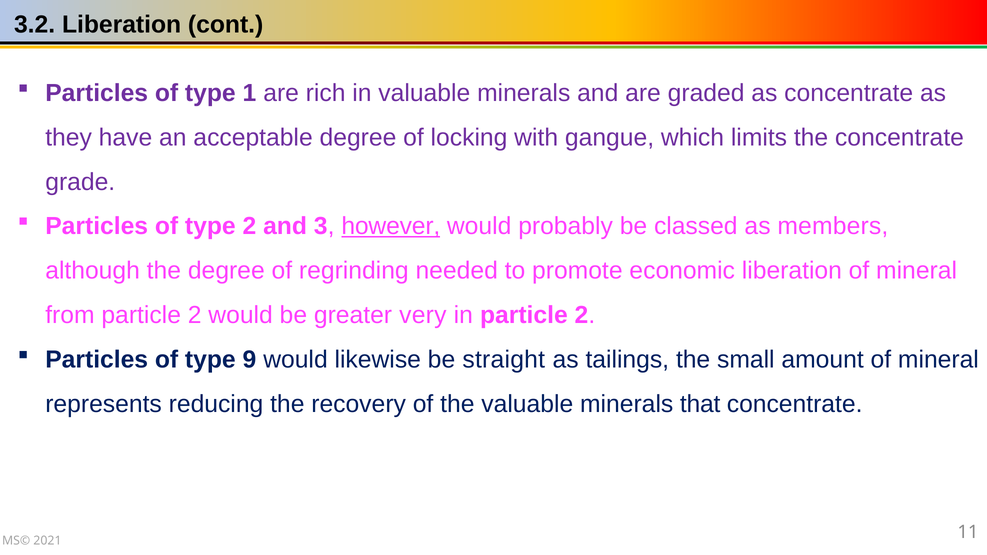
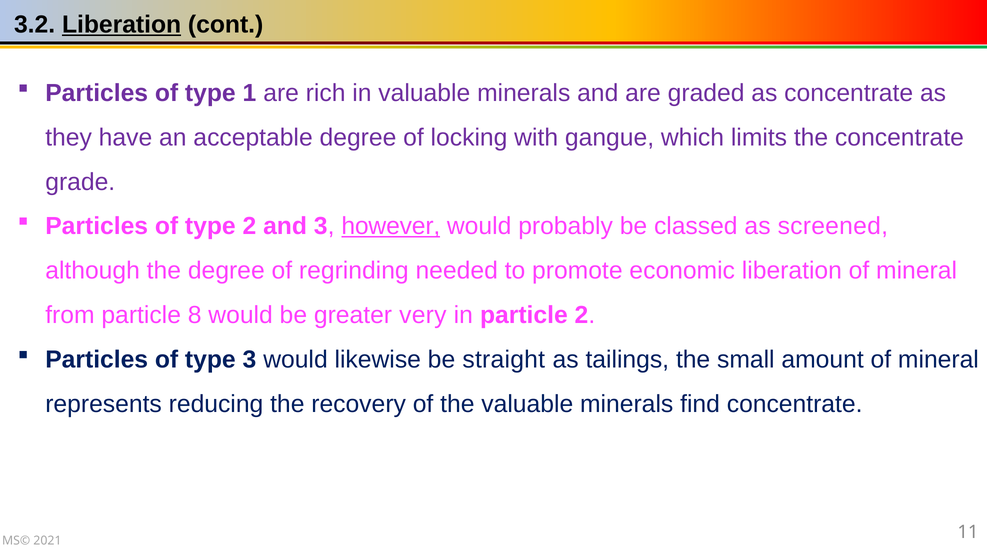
Liberation underline: none -> present (122, 25)
members: members -> screened (833, 226)
from particle 2: 2 -> 8 (195, 315)
type 9: 9 -> 3 (249, 360)
that: that -> find (700, 404)
